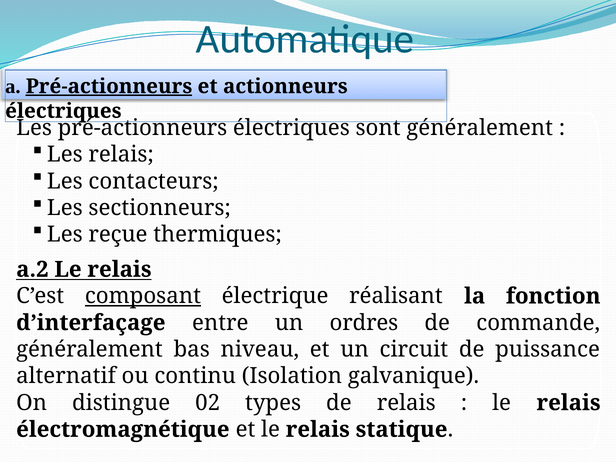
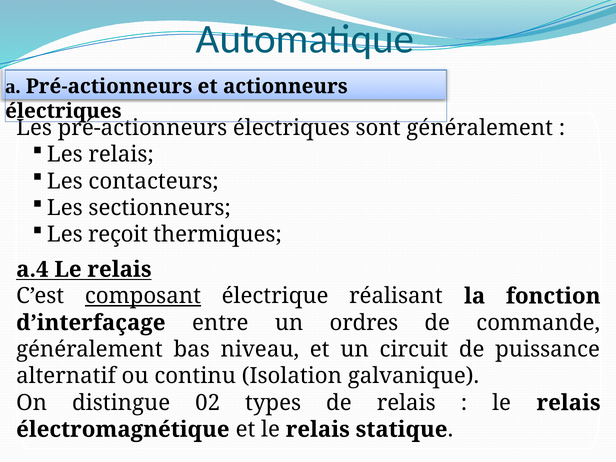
Pré-actionneurs underline: present -> none (109, 86)
reçue: reçue -> reçoit (118, 235)
a.2: a.2 -> a.4 (32, 269)
